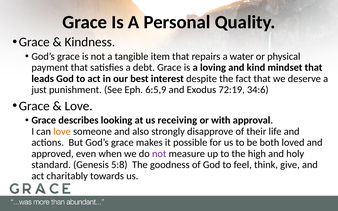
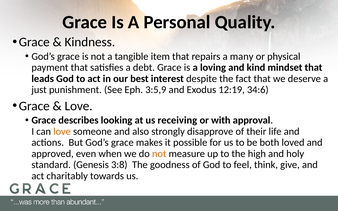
water: water -> many (242, 56)
6:5,9: 6:5,9 -> 3:5,9 (156, 90)
72:19: 72:19 -> 12:19 (232, 90)
not colour: purple -> orange (159, 154)
5:8: 5:8 -> 3:8 (119, 165)
